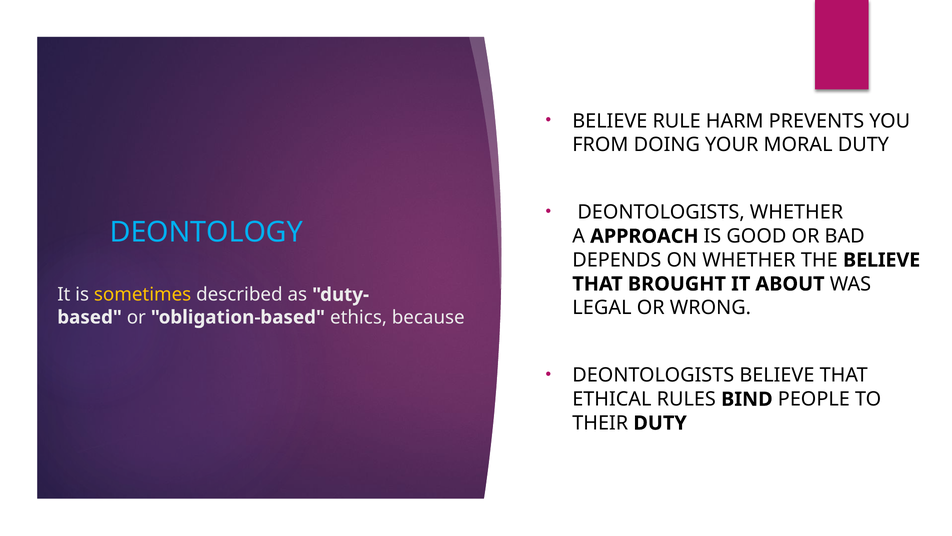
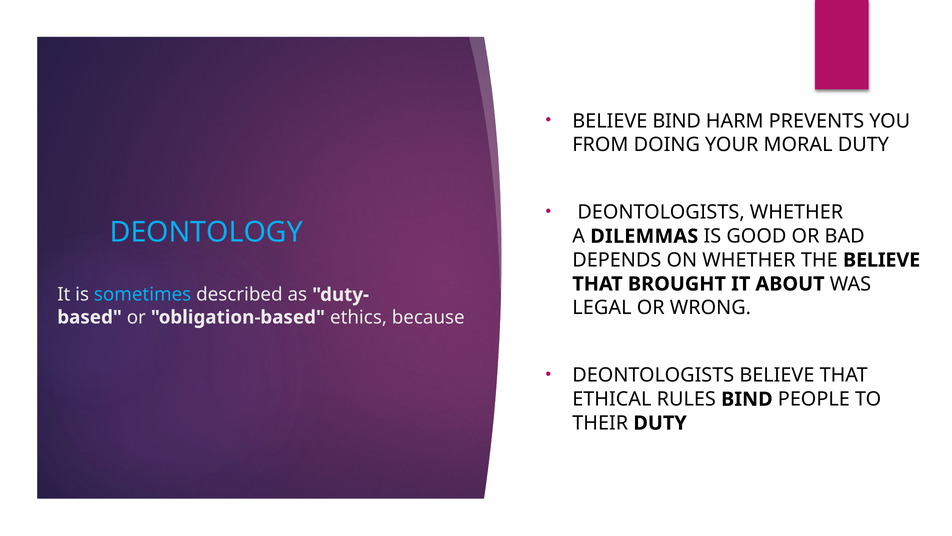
BELIEVE RULE: RULE -> BIND (677, 121)
APPROACH: APPROACH -> DILEMMAS (644, 236)
sometimes colour: yellow -> light blue (143, 294)
